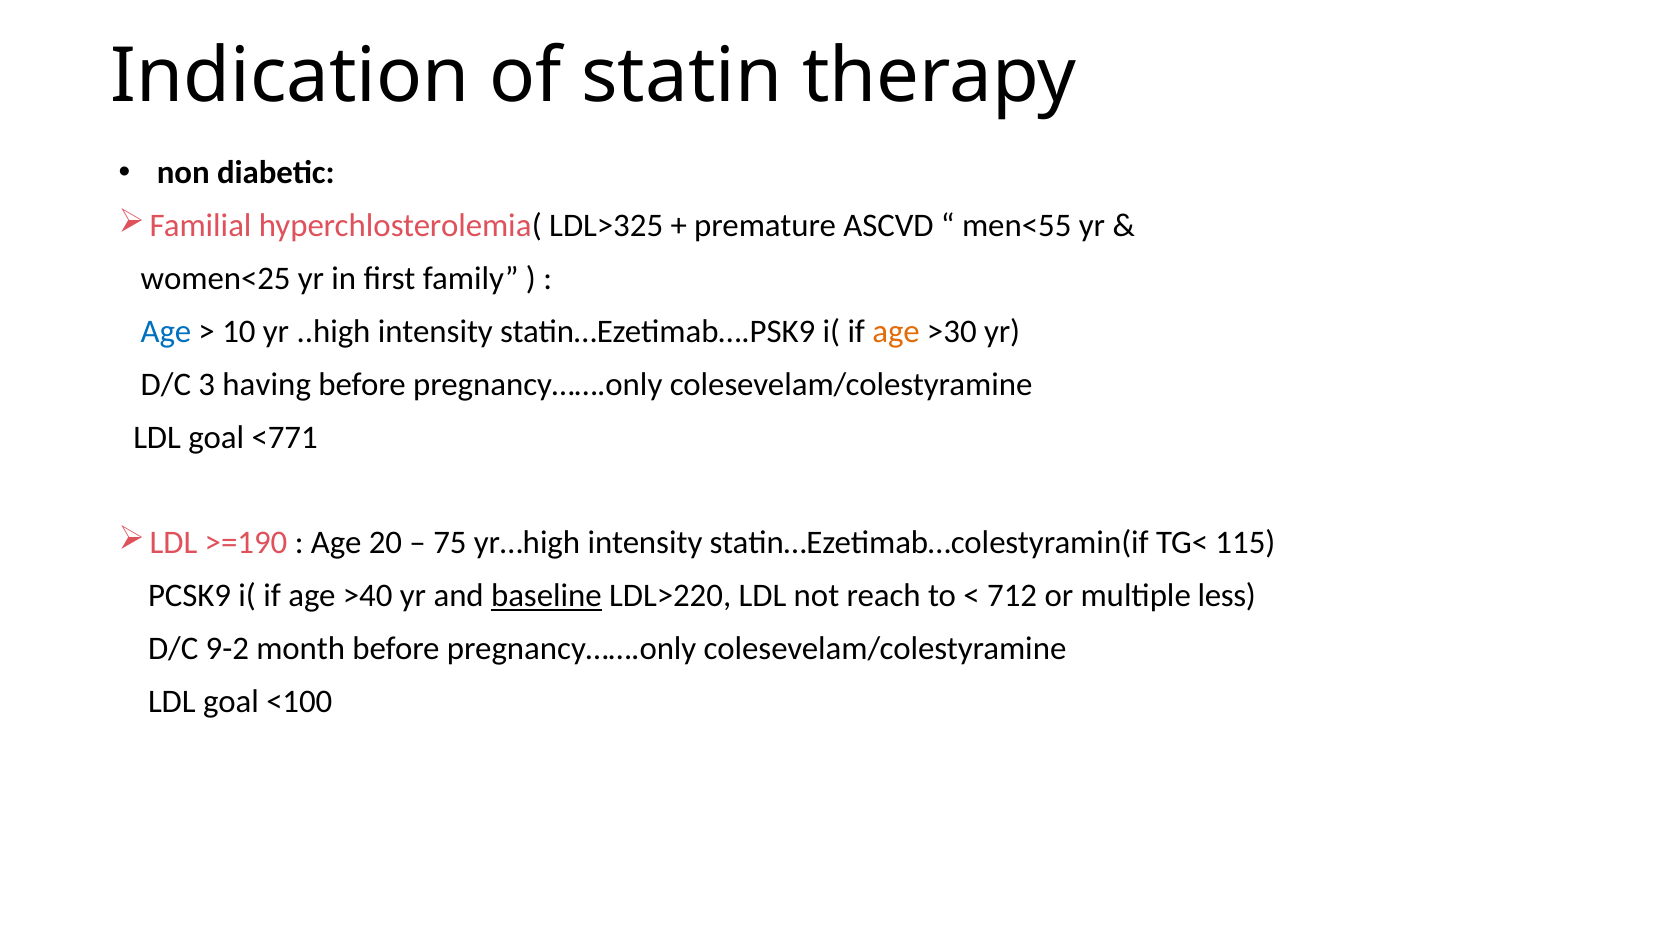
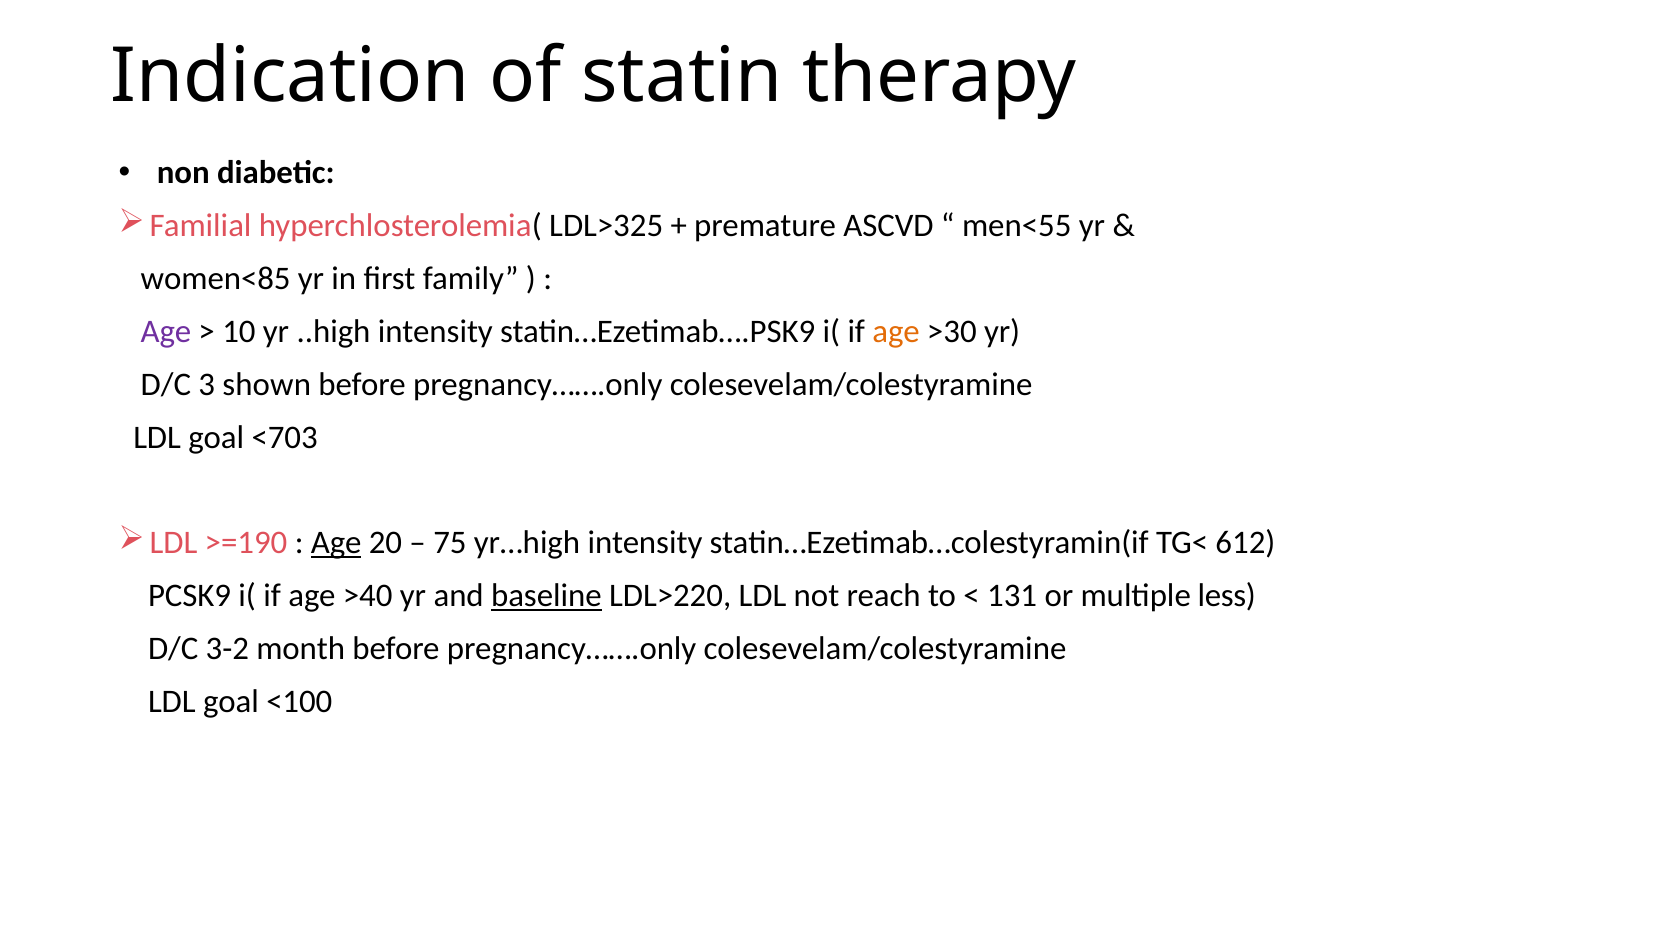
women<25: women<25 -> women<85 (216, 279)
Age colour: blue -> purple (166, 332)
having: having -> shown (267, 384)
<771: <771 -> <703 (285, 437)
Age underline: none -> present (336, 543)
115: 115 -> 612 (1245, 543)
712: 712 -> 131 (1012, 596)
9-2: 9-2 -> 3-2 (227, 649)
